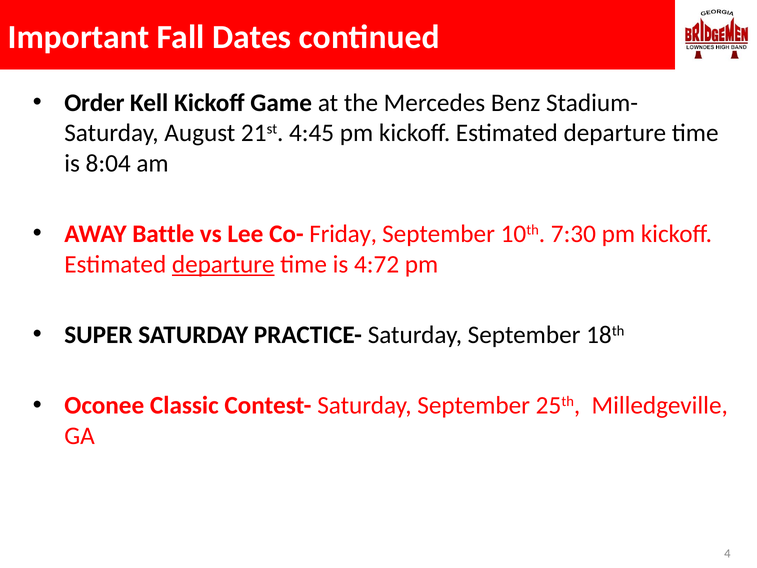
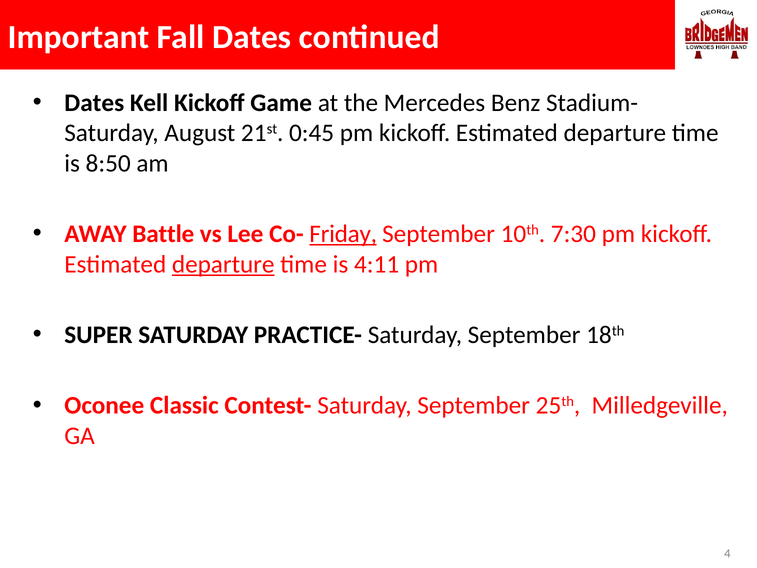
Order: Order -> Dates (94, 103)
4:45: 4:45 -> 0:45 (312, 133)
8:04: 8:04 -> 8:50 (108, 163)
Friday underline: none -> present (343, 234)
4:72: 4:72 -> 4:11 (377, 264)
